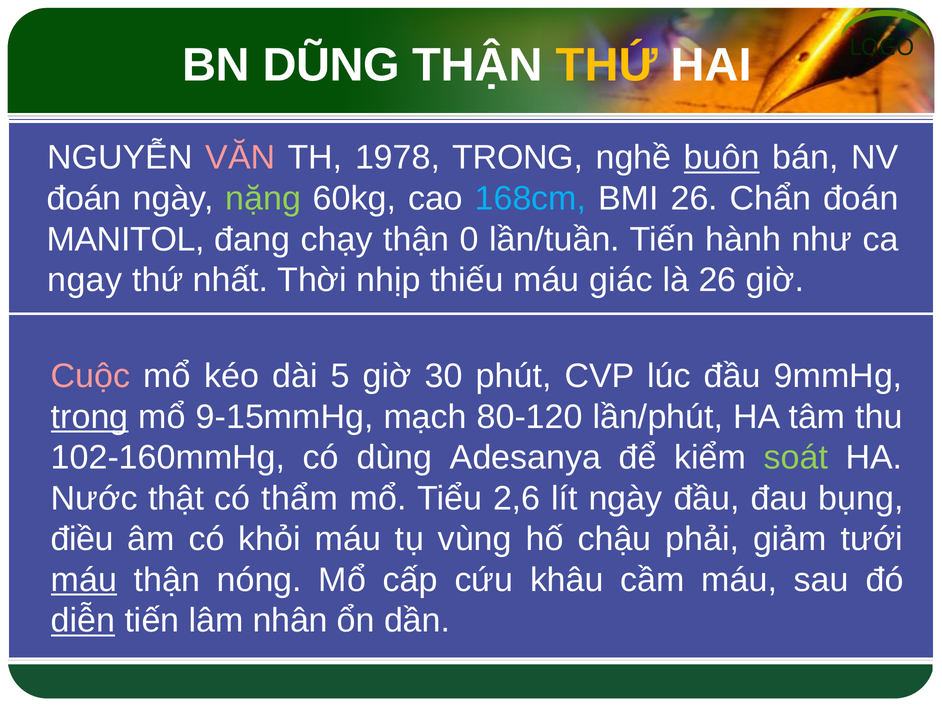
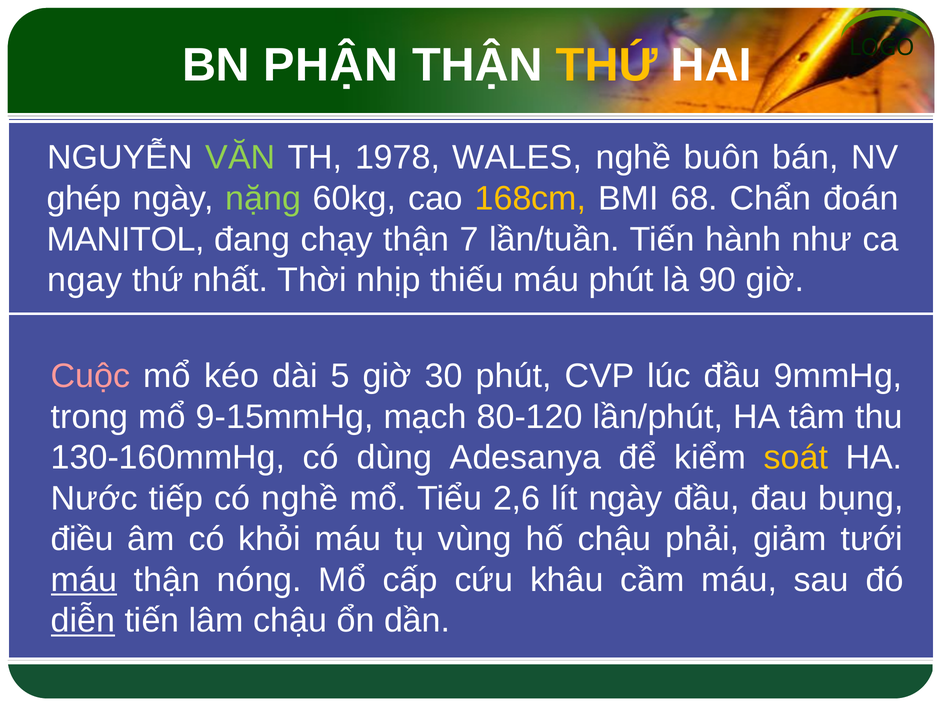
DŨNG: DŨNG -> PHẬN (331, 65)
VĂN colour: pink -> light green (240, 158)
1978 TRONG: TRONG -> WALES (517, 158)
buôn underline: present -> none (722, 158)
đoán: đoán -> ghép (84, 199)
168cm colour: light blue -> yellow (531, 199)
BMI 26: 26 -> 68 (694, 199)
0: 0 -> 7 (469, 239)
máu giác: giác -> phút (621, 280)
là 26: 26 -> 90 (717, 280)
trong underline: present -> none (90, 417)
102-160mmHg: 102-160mmHg -> 130-160mmHg (168, 458)
soát colour: light green -> yellow (796, 458)
thật: thật -> tiếp (176, 499)
có thẩm: thẩm -> nghề (300, 499)
lâm nhân: nhân -> chậu (290, 621)
